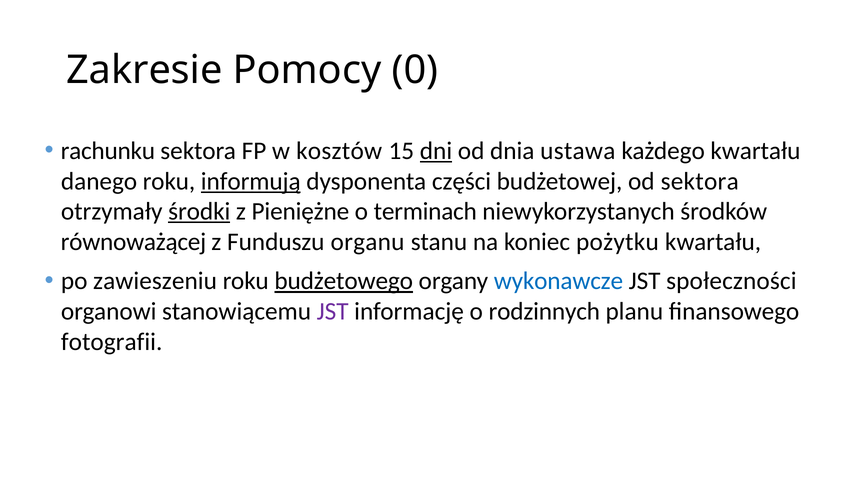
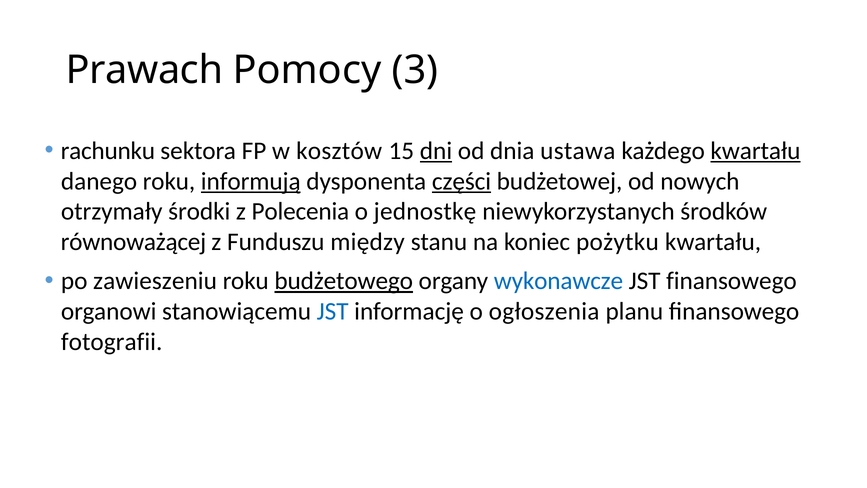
Zakresie: Zakresie -> Prawach (144, 70)
0: 0 -> 3 (415, 70)
kwartału underline: none -> present (755, 151)
części underline: none -> present (461, 181)
od sektora: sektora -> nowych (700, 181)
środki underline: present -> none (199, 211)
Pieniężne: Pieniężne -> Polecenia (300, 211)
terminach: terminach -> jednostkę (425, 211)
organu: organu -> między (368, 242)
JST społeczności: społeczności -> finansowego (731, 281)
JST colour: purple -> blue (333, 311)
rodzinnych: rodzinnych -> ogłoszenia (544, 311)
